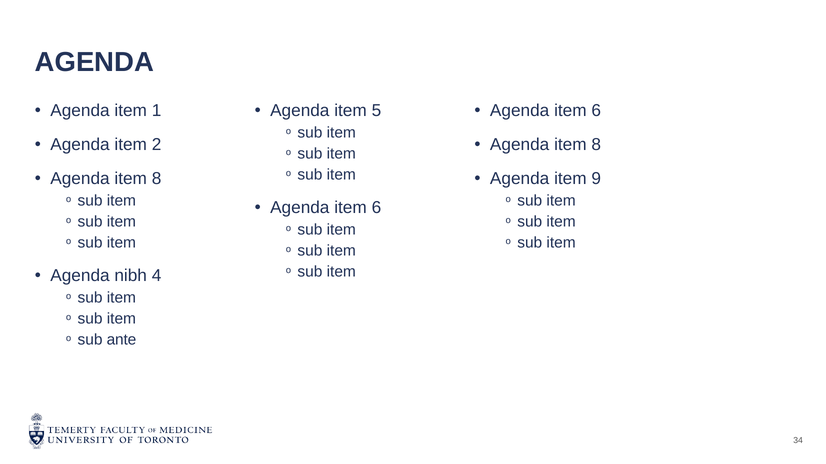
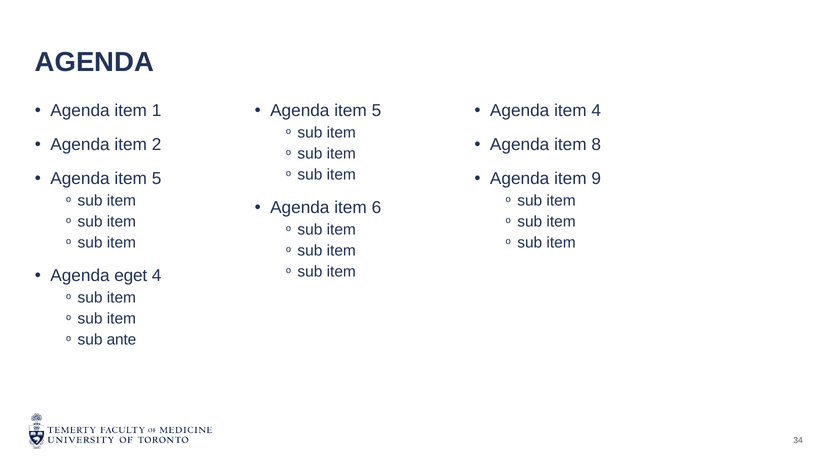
6: 6 -> 4 (596, 111)
8: 8 -> 5 (157, 179)
nibh: nibh -> eget (131, 276)
